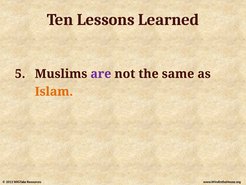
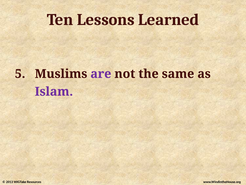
Islam colour: orange -> purple (54, 91)
